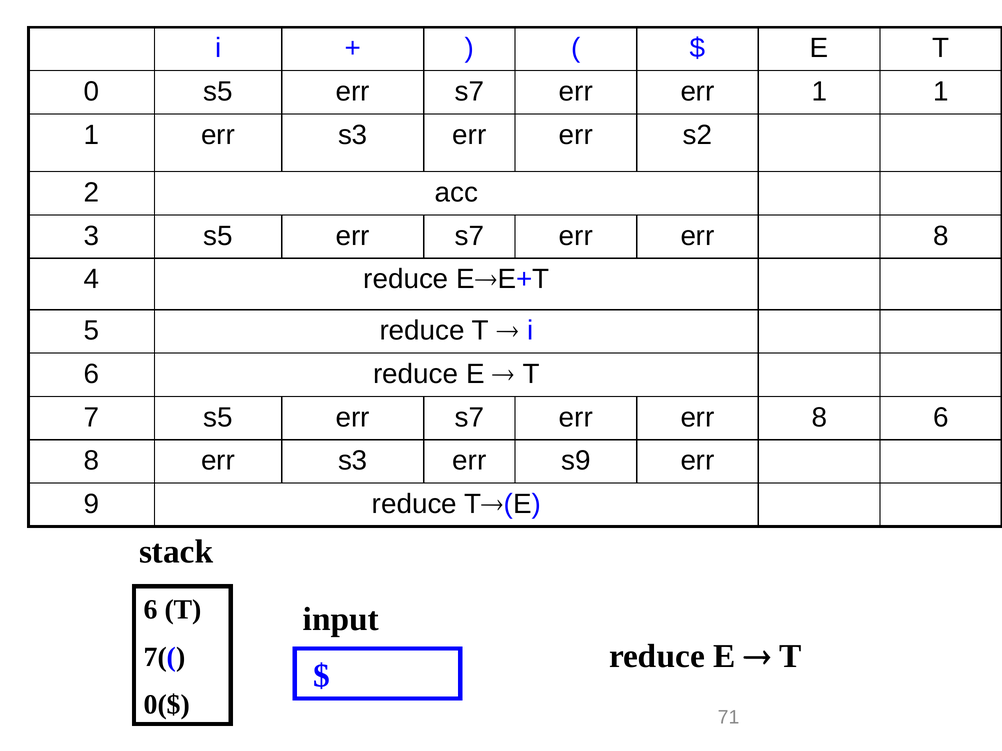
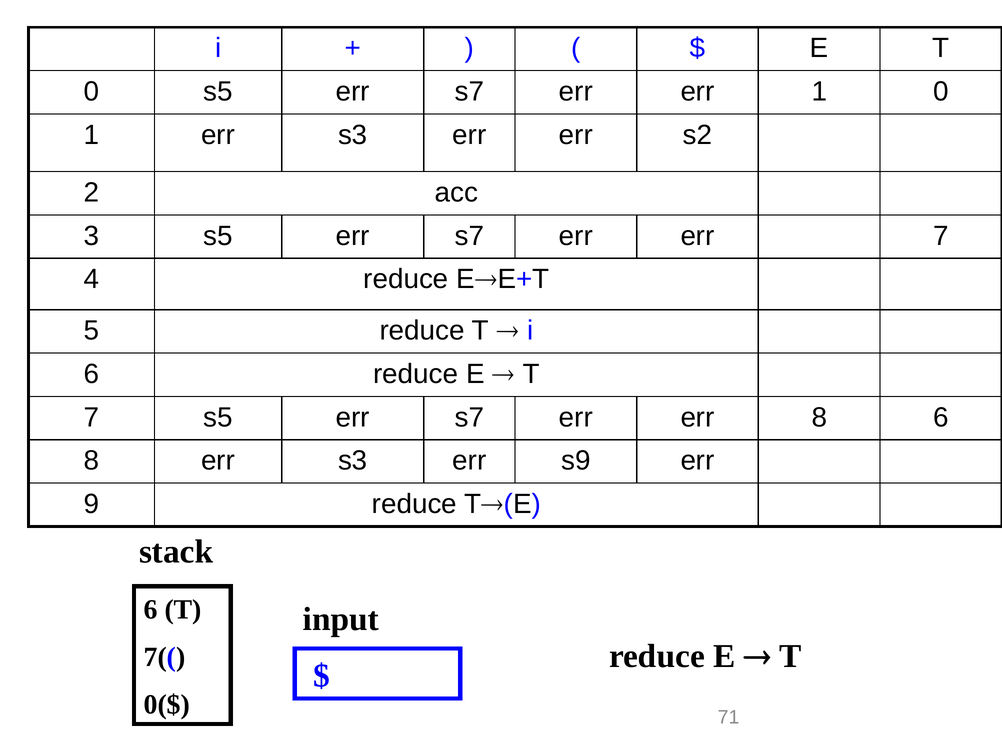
err 1 1: 1 -> 0 (941, 92)
8: 8 -> 7 (941, 236)
